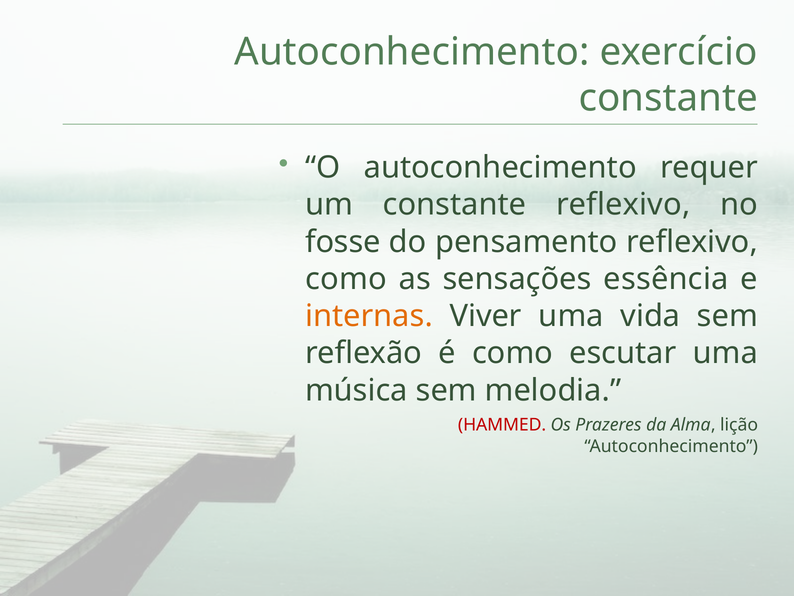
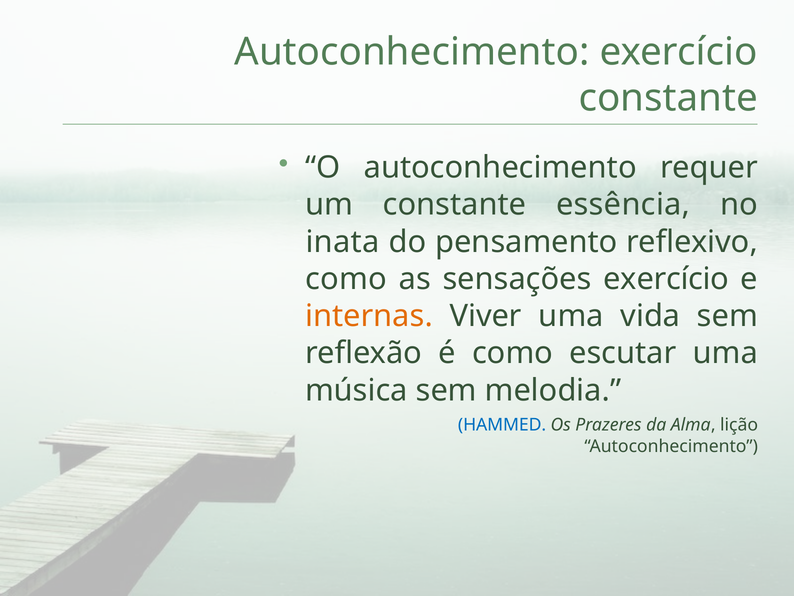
constante reflexivo: reflexivo -> essência (623, 205)
fosse: fosse -> inata (343, 242)
sensações essência: essência -> exercício (666, 279)
HAMMED colour: red -> blue (502, 425)
